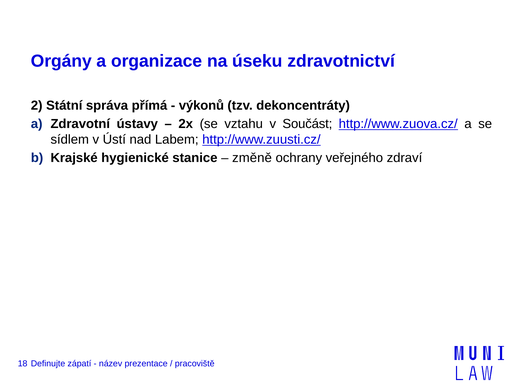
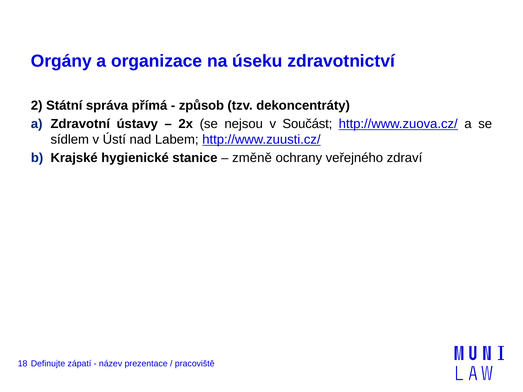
výkonů: výkonů -> způsob (201, 106)
vztahu: vztahu -> nejsou (244, 124)
